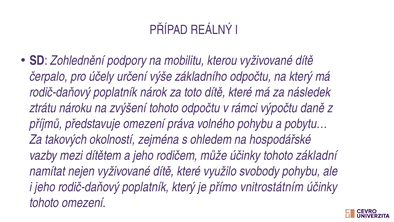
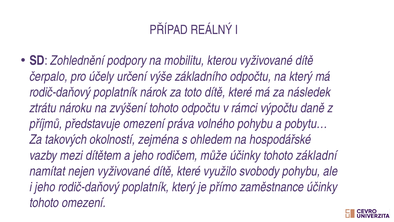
vnitrostátním: vnitrostátním -> zaměstnance (272, 187)
